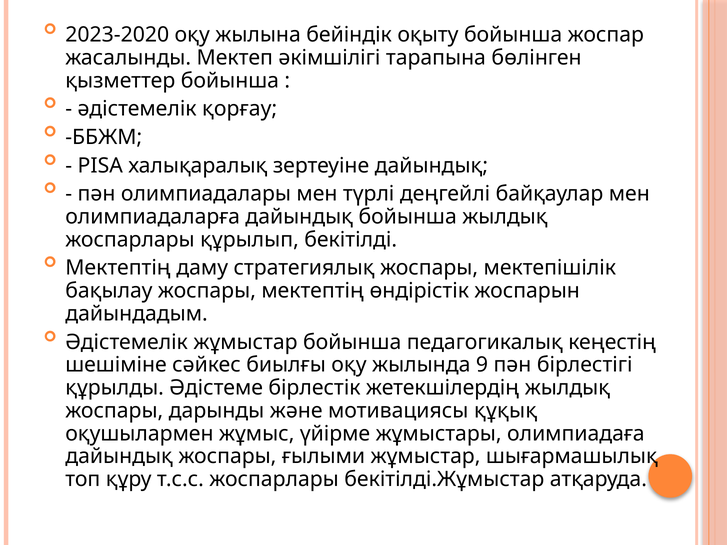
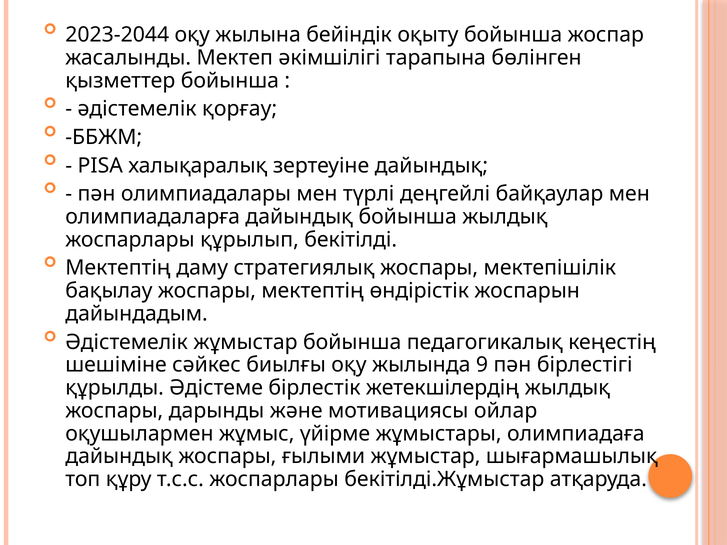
2023-2020: 2023-2020 -> 2023-2044 (117, 35)
құқық: құқық -> ойлар (506, 411)
